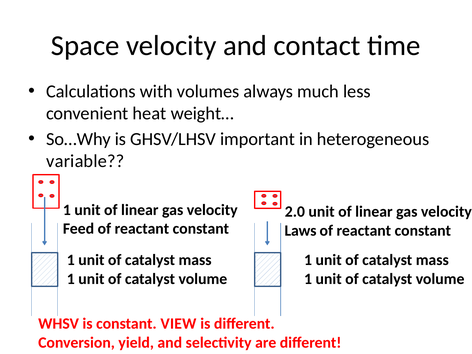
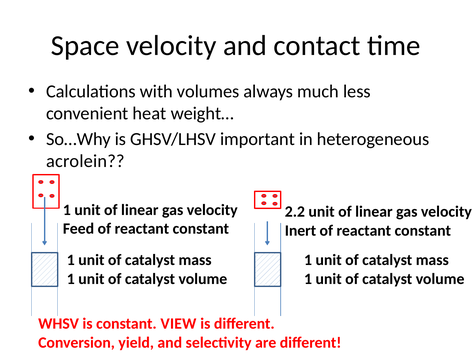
variable: variable -> acrolein (85, 161)
2.0: 2.0 -> 2.2 (295, 212)
Laws: Laws -> Inert (300, 230)
